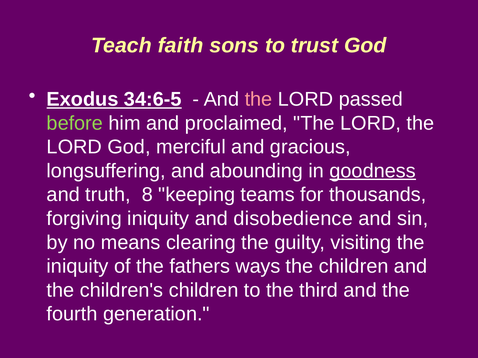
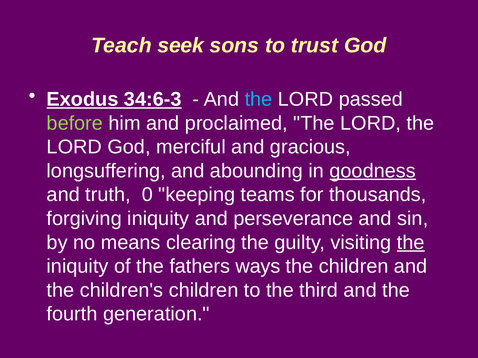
faith: faith -> seek (181, 46)
34:6-5: 34:6-5 -> 34:6-3 (153, 99)
the colour: pink -> light blue (259, 99)
8: 8 -> 0 (147, 195)
disobedience: disobedience -> perseverance (293, 219)
the underline: none -> present (411, 243)
